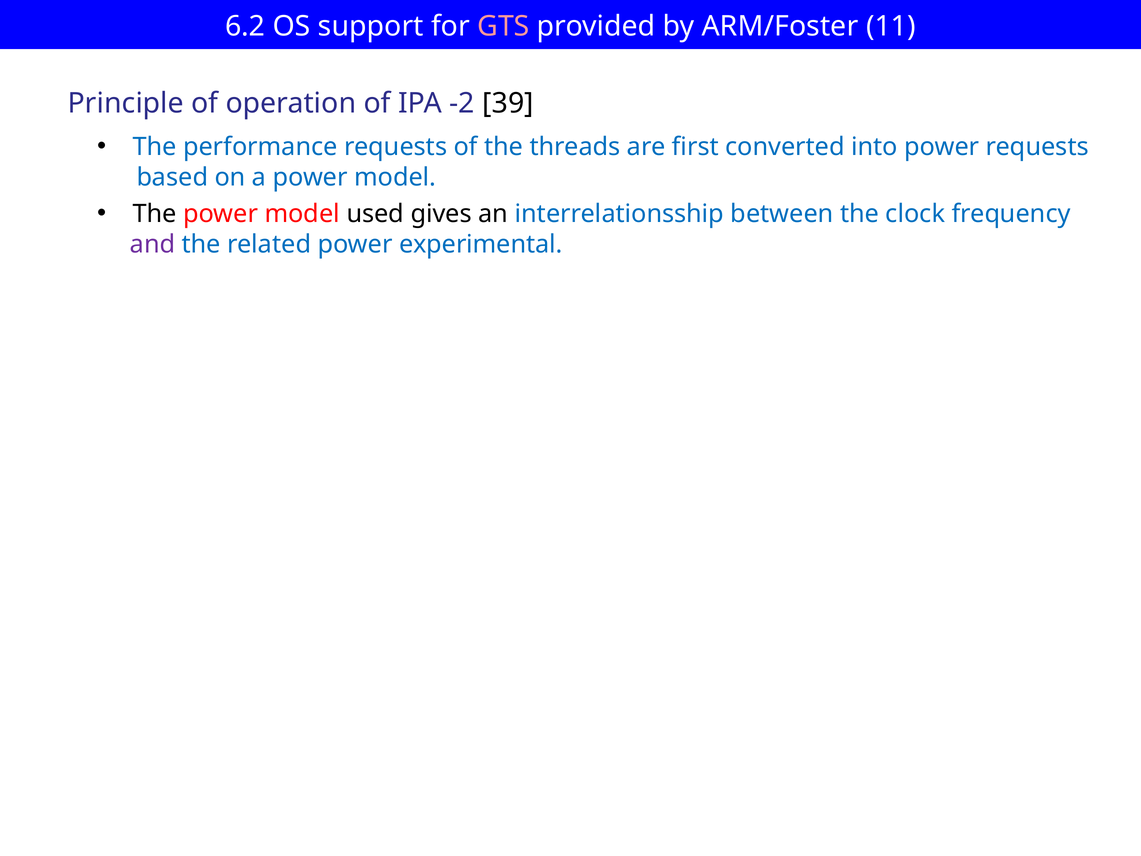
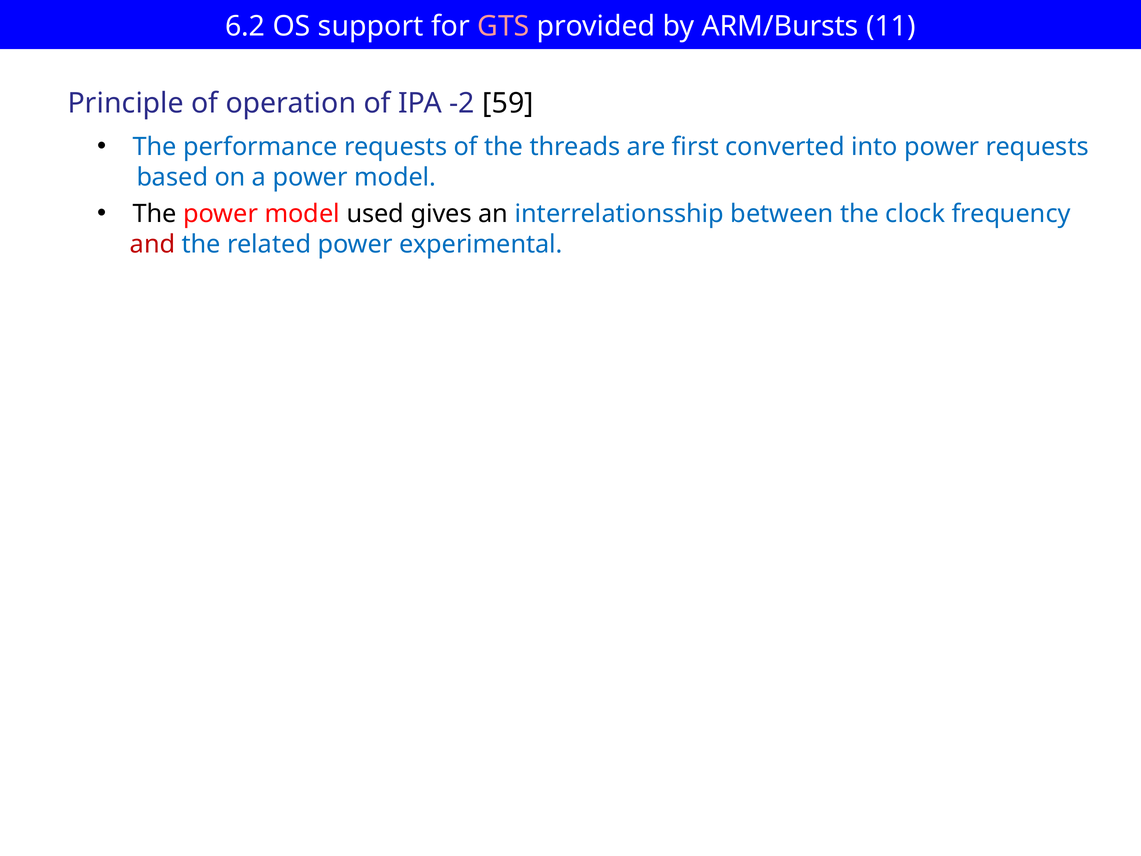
ARM/Foster: ARM/Foster -> ARM/Bursts (780, 27)
39: 39 -> 59 (508, 104)
and colour: purple -> red (153, 244)
